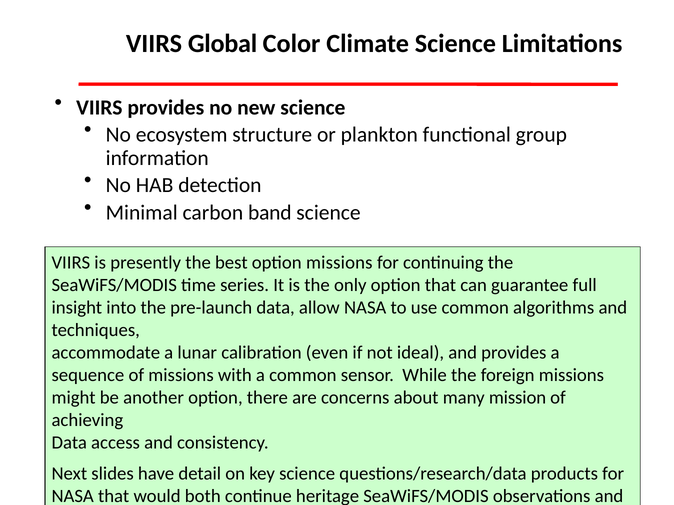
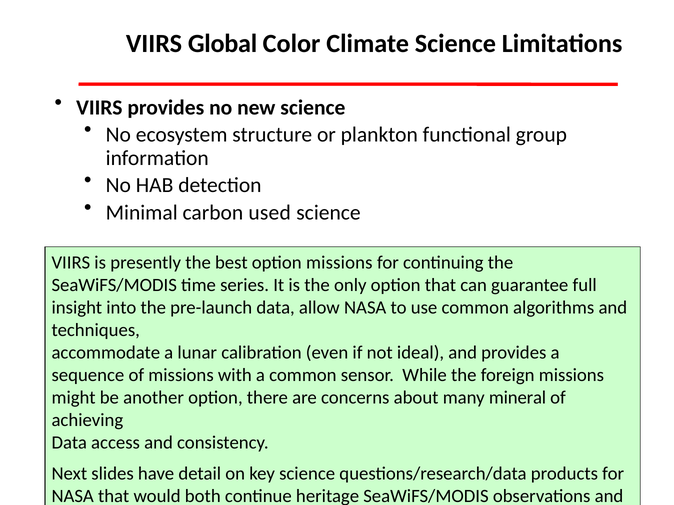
band: band -> used (270, 213)
mission: mission -> mineral (518, 398)
